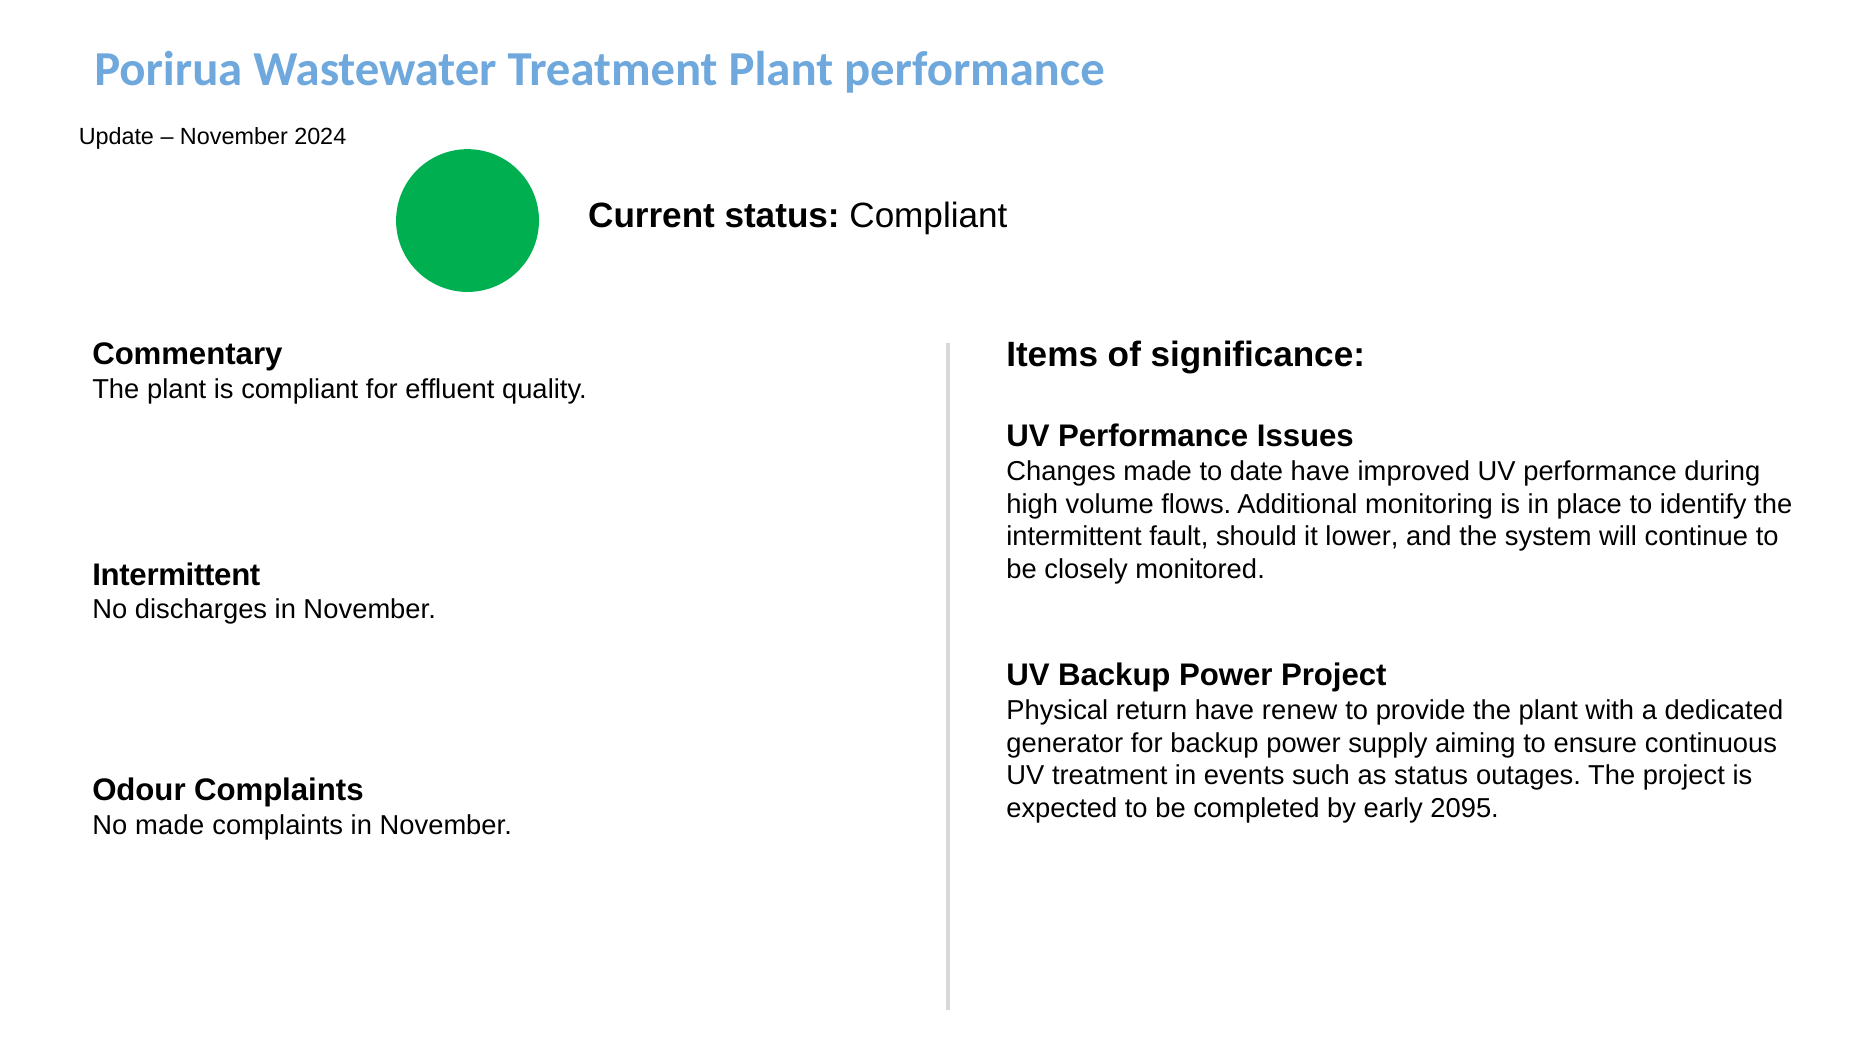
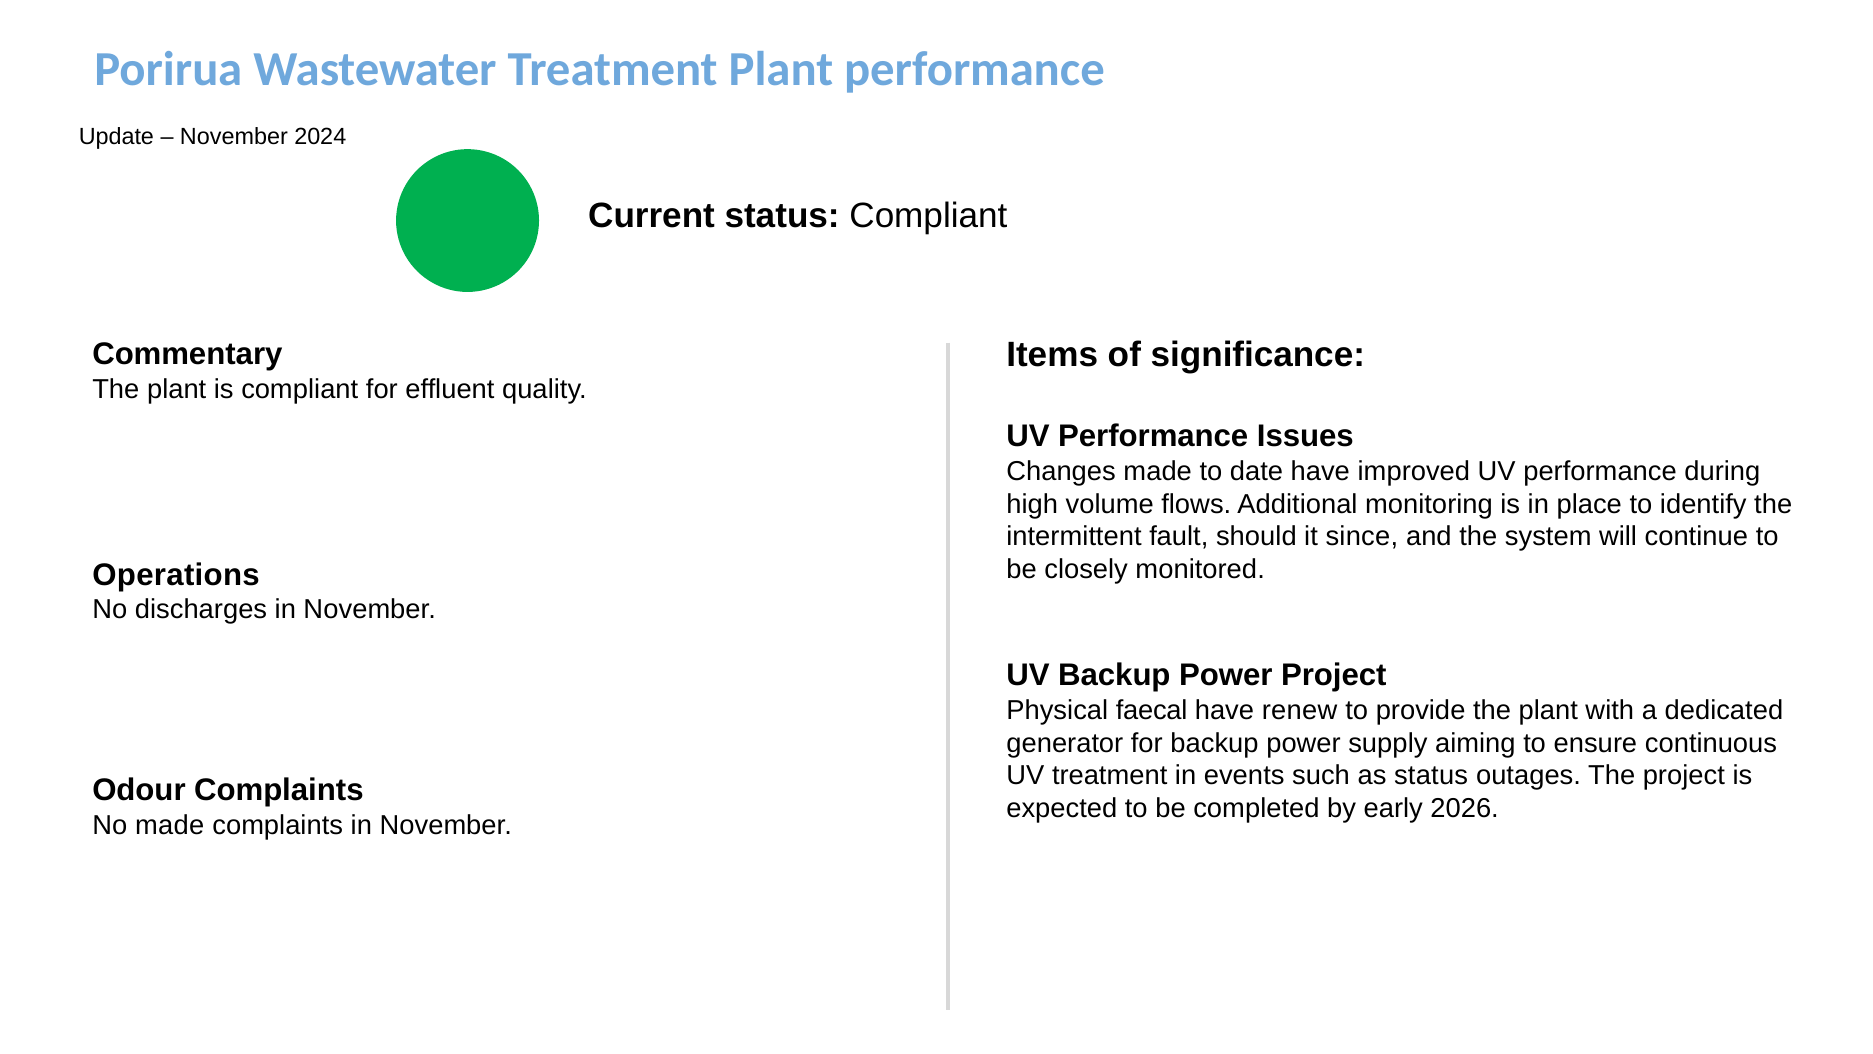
lower: lower -> since (1362, 537)
Intermittent: Intermittent -> Operations (176, 574)
return: return -> faecal (1152, 710)
2095: 2095 -> 2026 (1465, 808)
